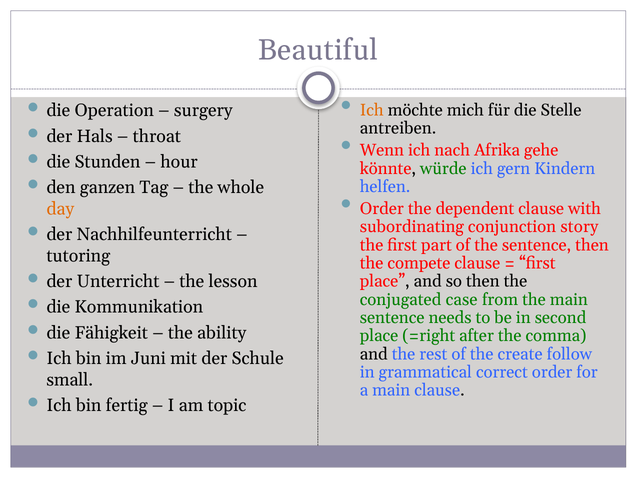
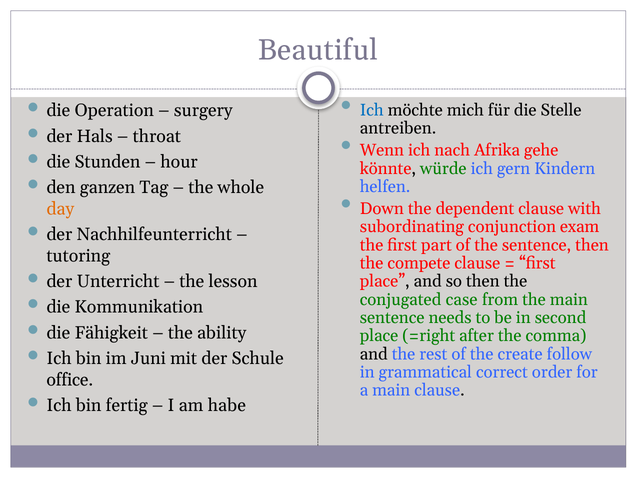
Ich colour: orange -> blue (372, 110)
Order: Order -> Down (382, 209)
story: story -> exam (580, 227)
small: small -> office (70, 380)
topic: topic -> habe (227, 405)
